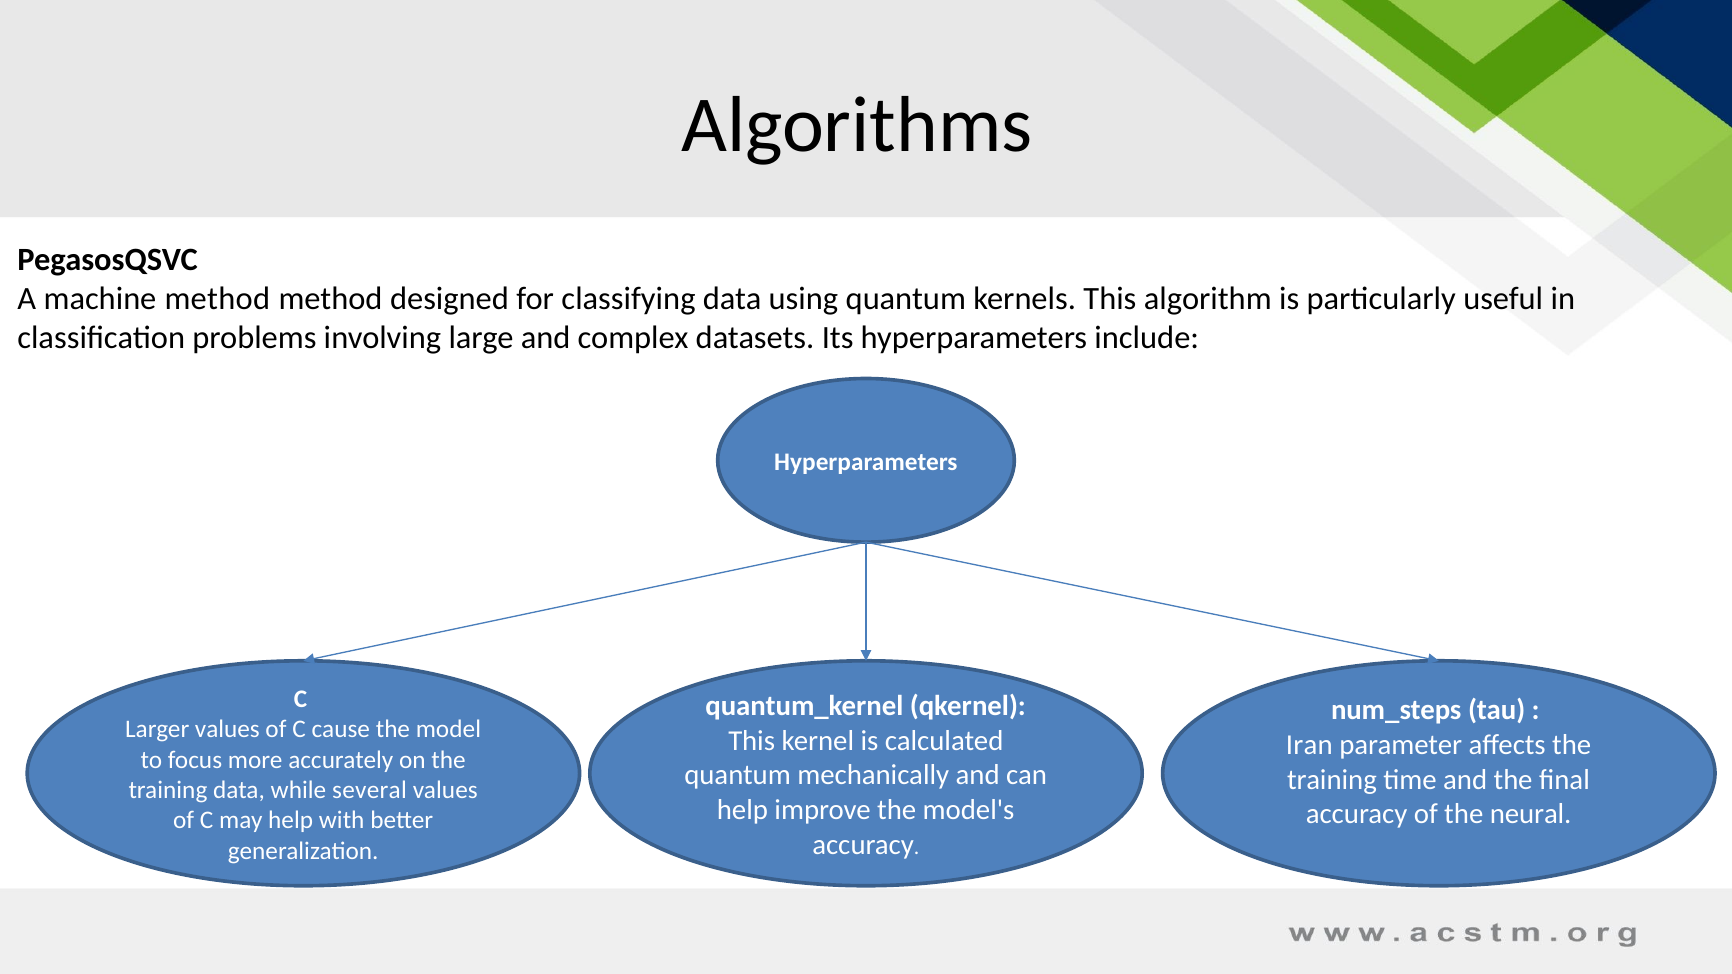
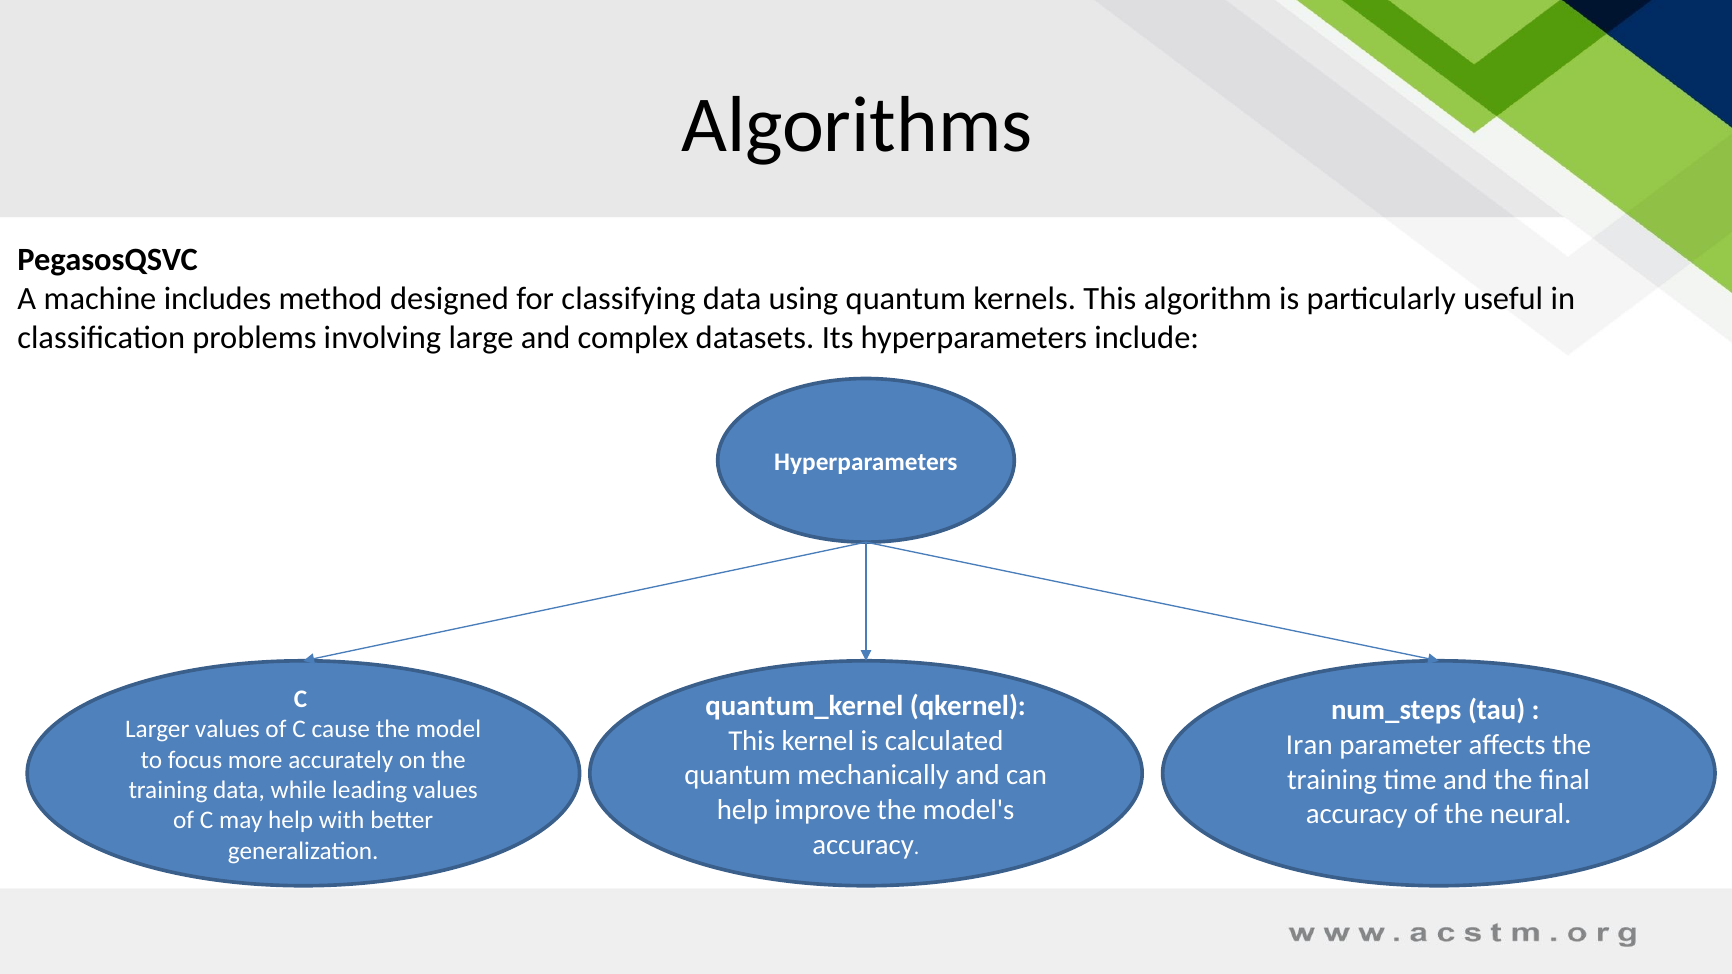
machine method: method -> includes (218, 298)
several: several -> leading (370, 790)
